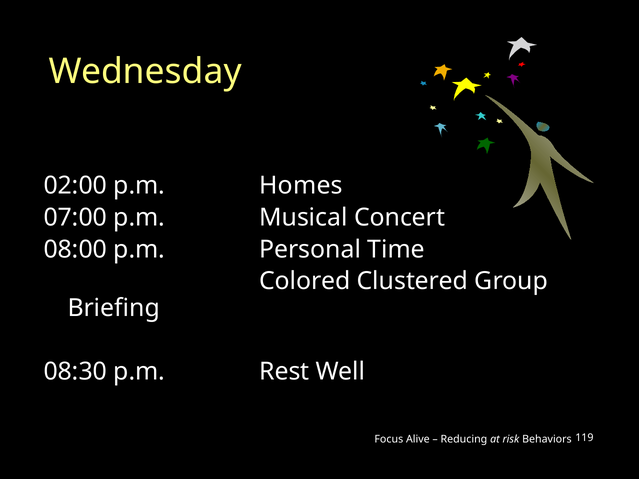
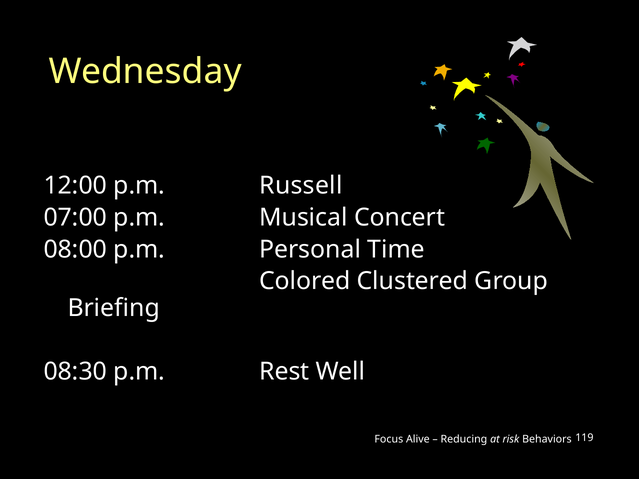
02:00: 02:00 -> 12:00 (75, 186)
Homes: Homes -> Russell (301, 186)
